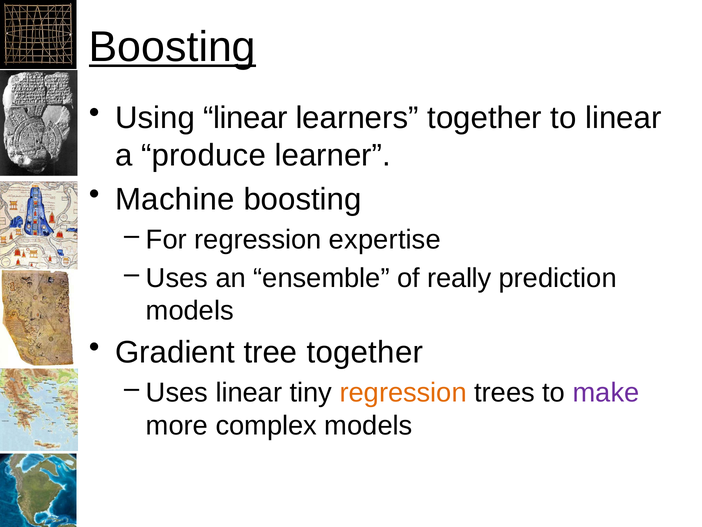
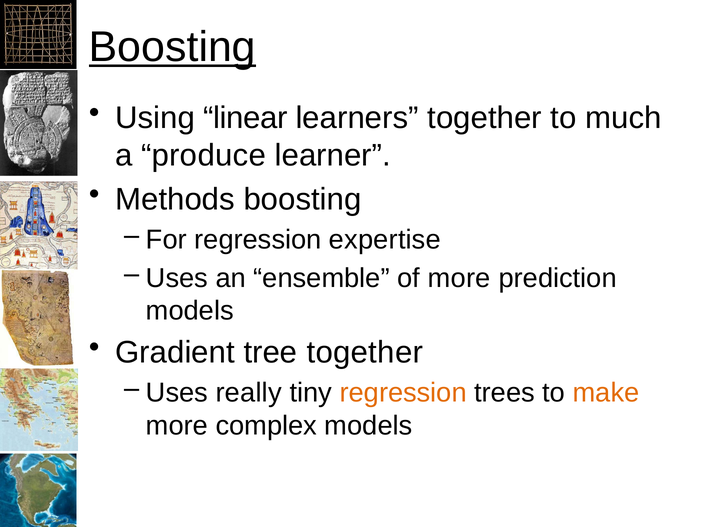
to linear: linear -> much (623, 118)
Machine: Machine -> Methods (175, 199)
of really: really -> more (459, 278)
Uses linear: linear -> really (249, 392)
make colour: purple -> orange (606, 392)
